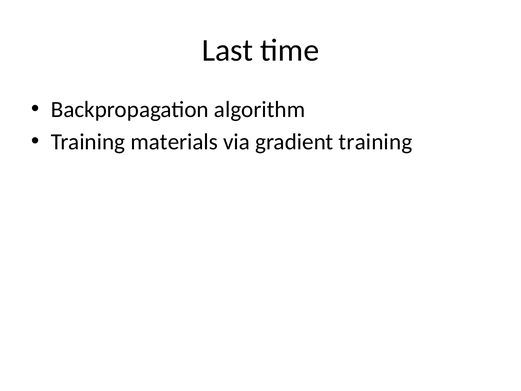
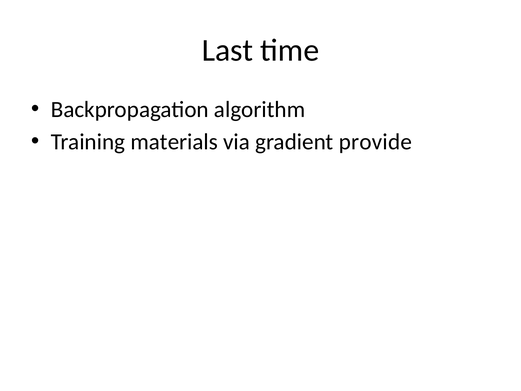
gradient training: training -> provide (375, 142)
